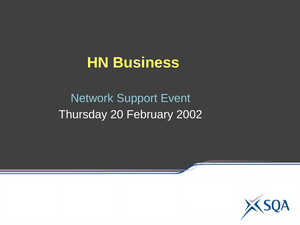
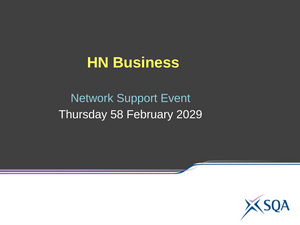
20: 20 -> 58 (117, 115)
2002: 2002 -> 2029 (189, 115)
